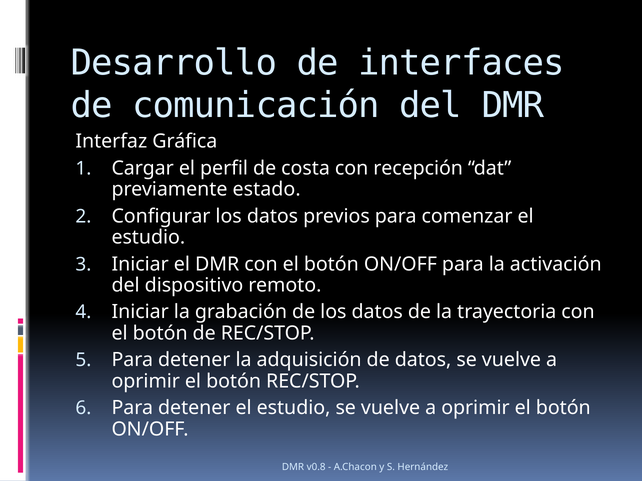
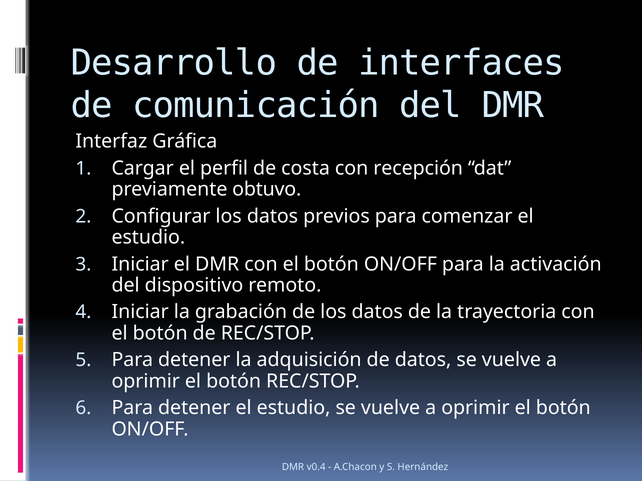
estado: estado -> obtuvo (267, 190)
v0.8: v0.8 -> v0.4 (316, 468)
